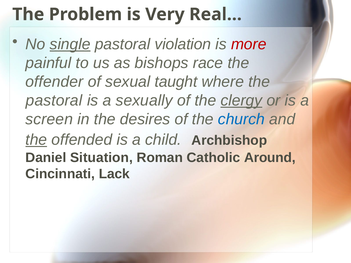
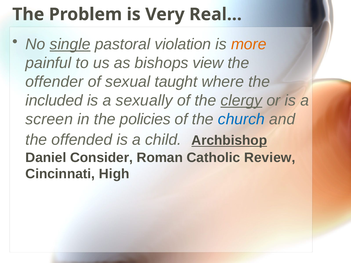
more colour: red -> orange (249, 44)
race: race -> view (208, 63)
pastoral: pastoral -> included (54, 101)
desires: desires -> policies (145, 119)
the underline: present -> none (36, 140)
Archbishop underline: none -> present (229, 141)
Situation: Situation -> Consider (101, 158)
Around: Around -> Review (270, 158)
Lack: Lack -> High (114, 174)
